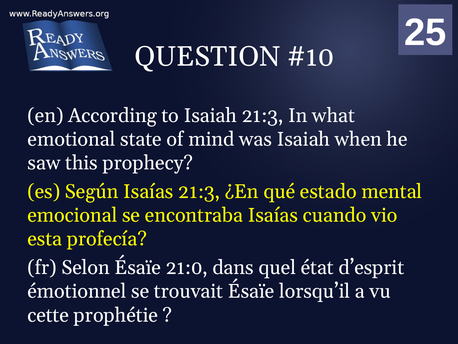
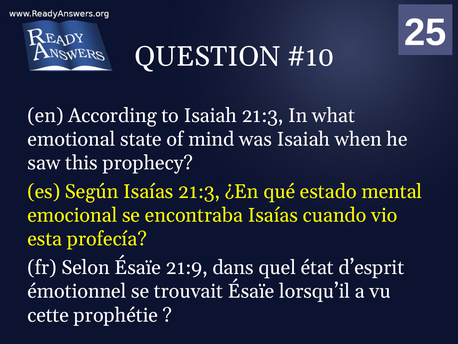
21:0: 21:0 -> 21:9 (187, 267)
